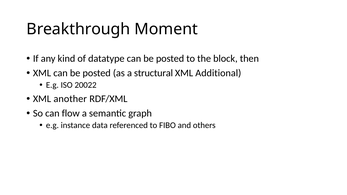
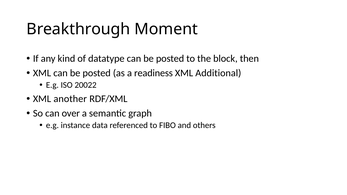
structural: structural -> readiness (153, 73)
flow: flow -> over (71, 113)
